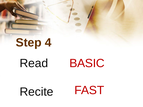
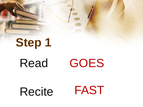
4: 4 -> 1 (48, 43)
BASIC: BASIC -> GOES (87, 63)
